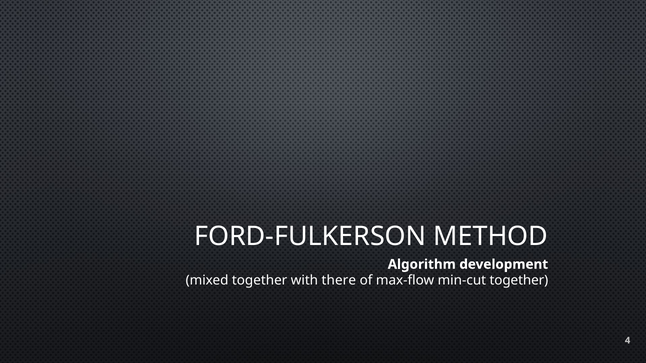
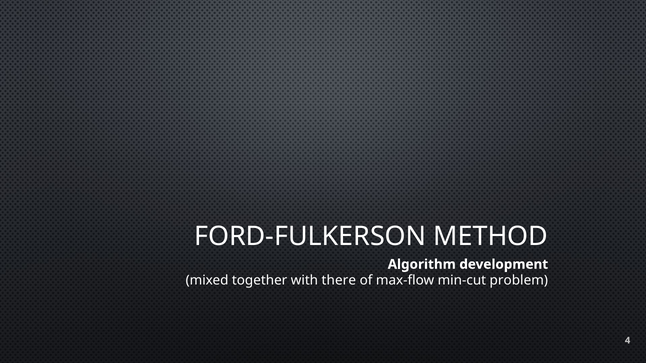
min-cut together: together -> problem (519, 281)
